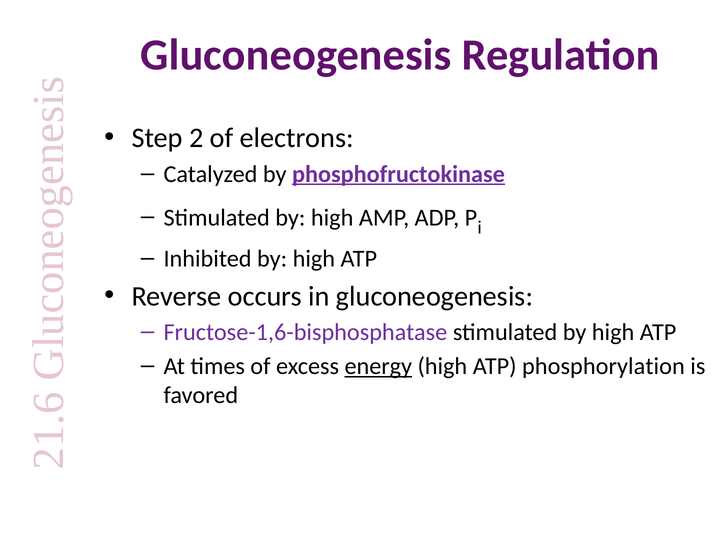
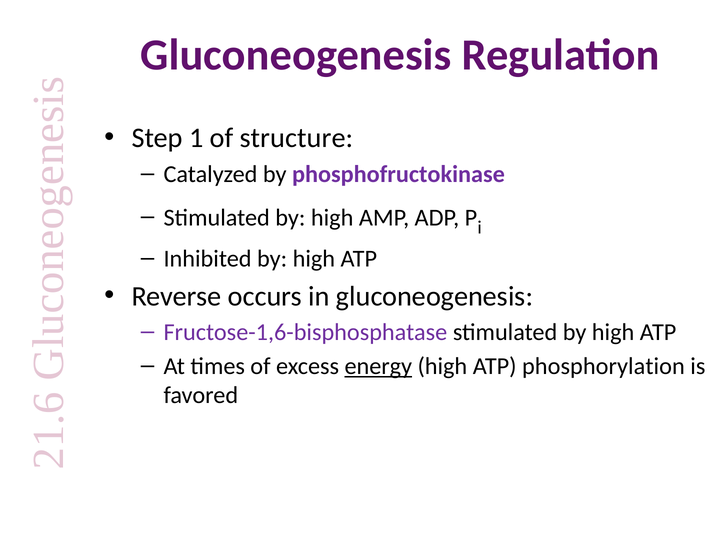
Step 2: 2 -> 1 (196, 138)
electrons: electrons -> structure (297, 138)
phosphofructokinase underline: present -> none (398, 174)
